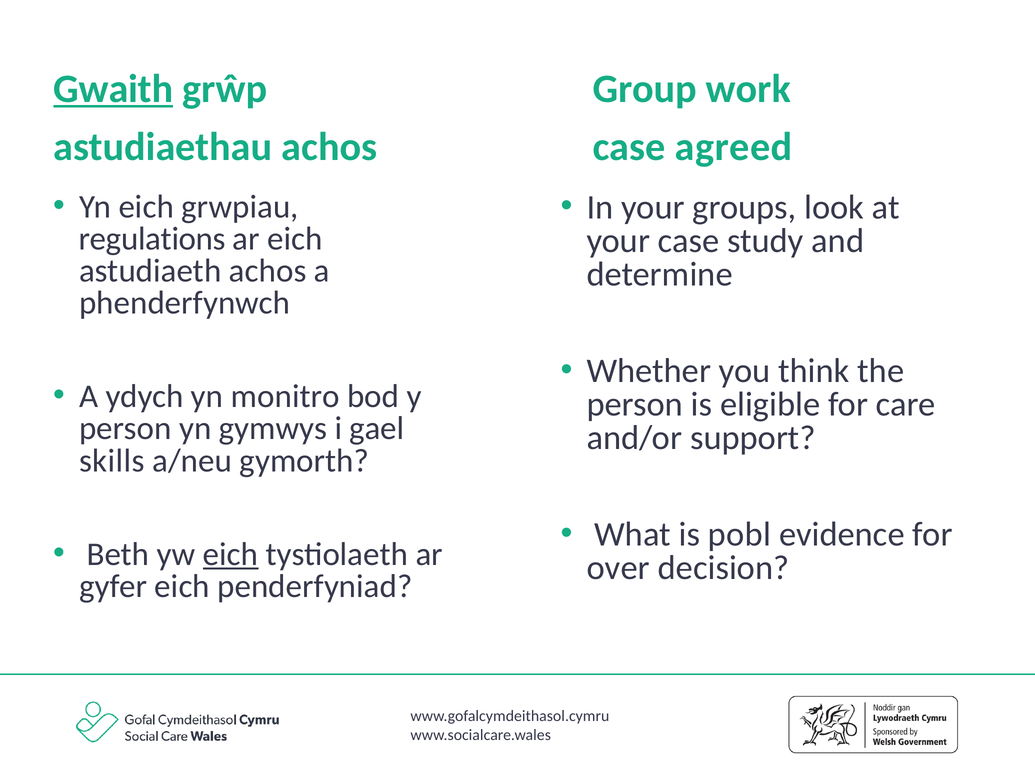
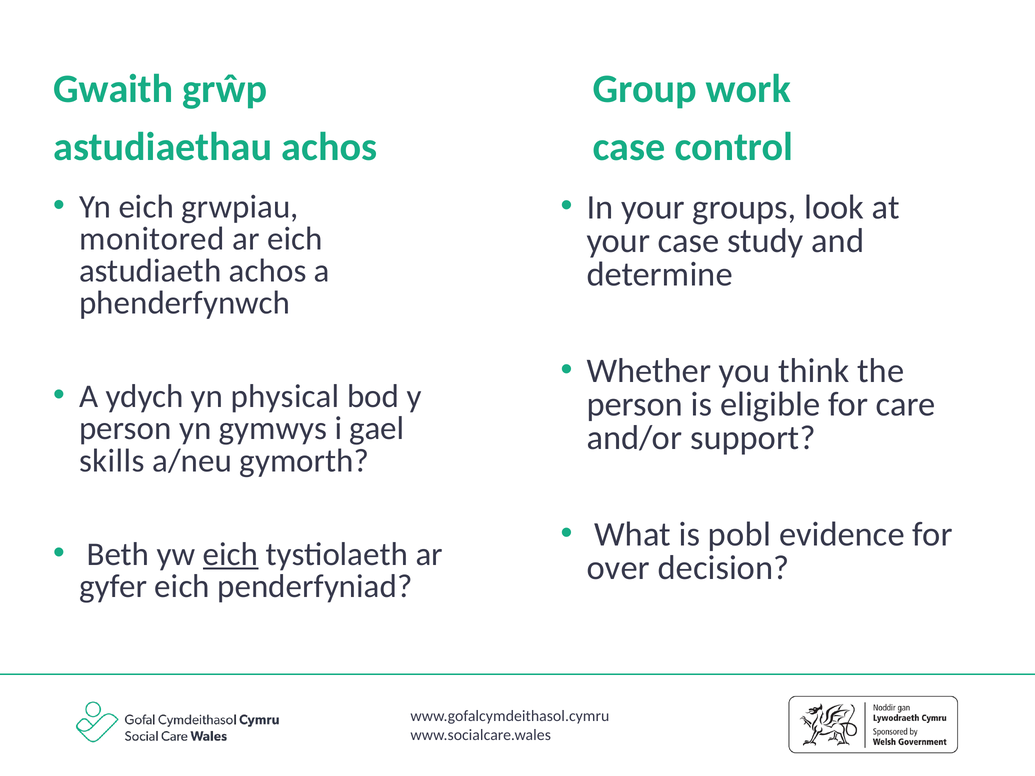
Gwaith underline: present -> none (113, 89)
agreed: agreed -> control (734, 147)
regulations: regulations -> monitored (152, 239)
monitro: monitro -> physical (285, 397)
